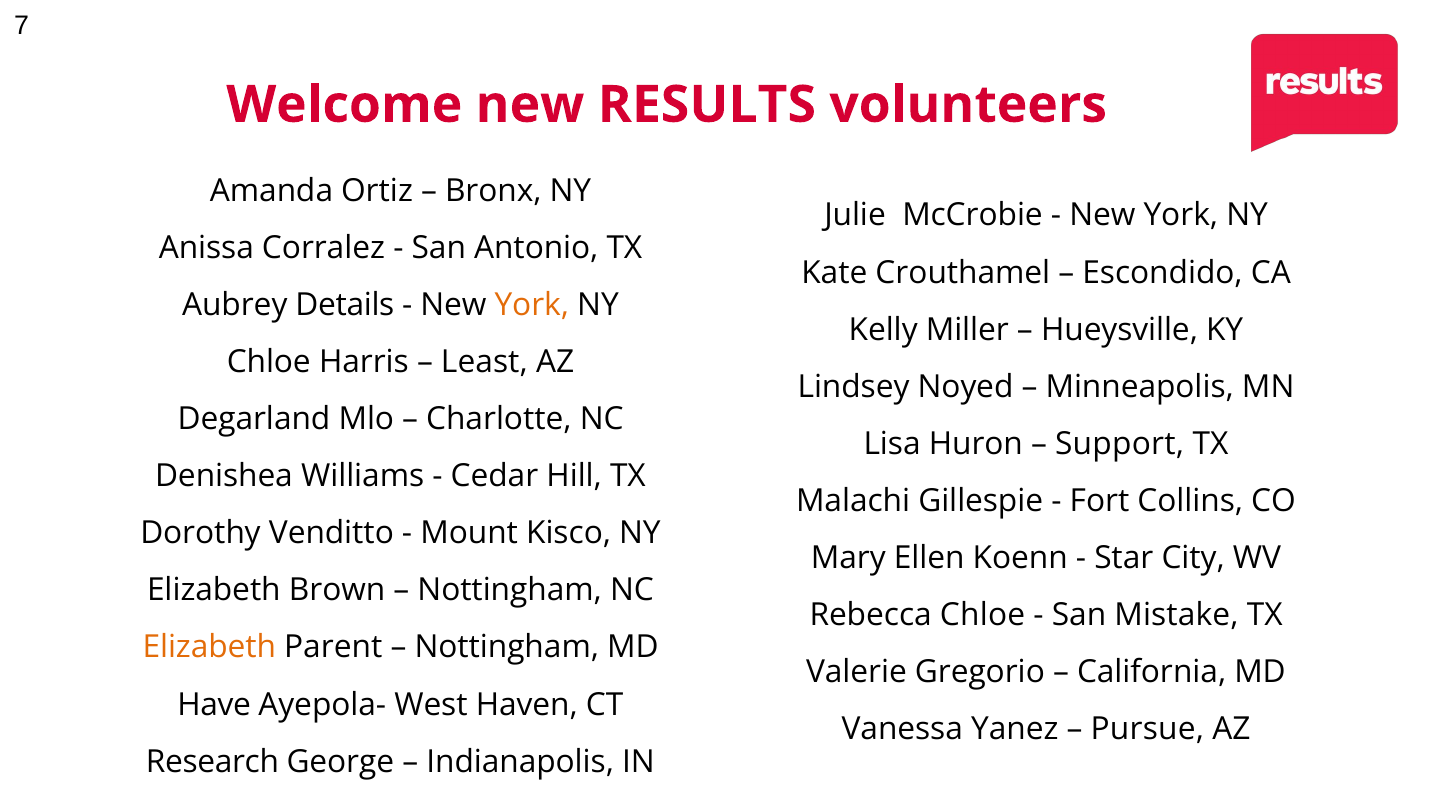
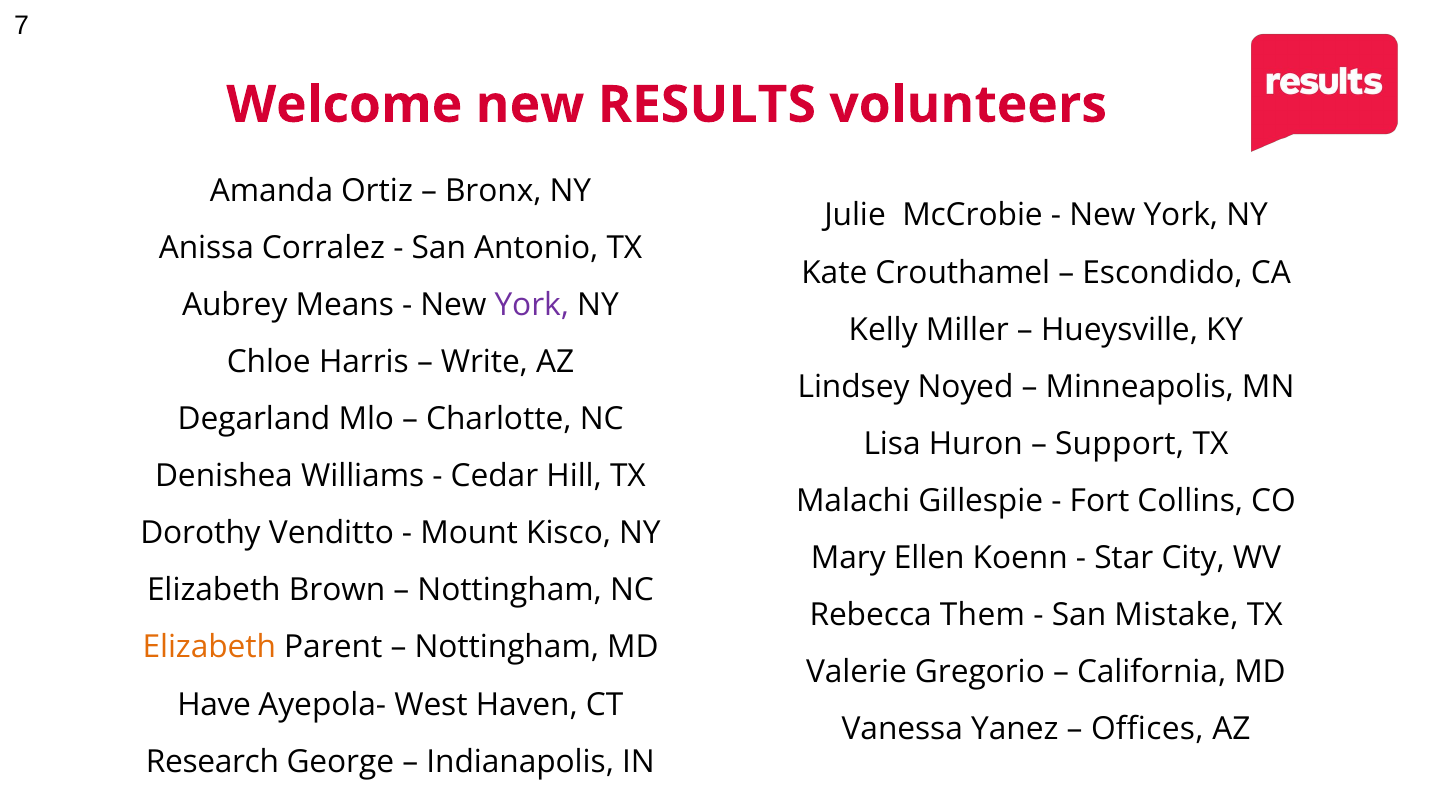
Details: Details -> Means (345, 305)
York colour: orange -> purple (532, 305)
Least: Least -> Write (484, 362)
Rebecca Chloe: Chloe -> Them (982, 615)
Pursue: Pursue -> Offices (1147, 729)
